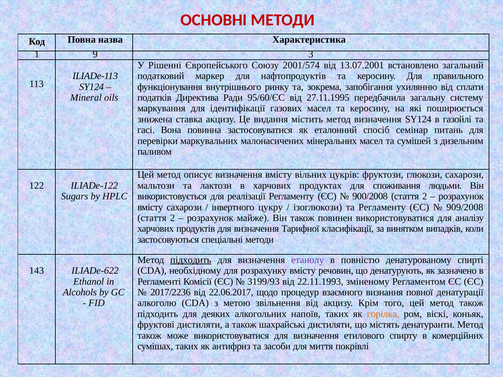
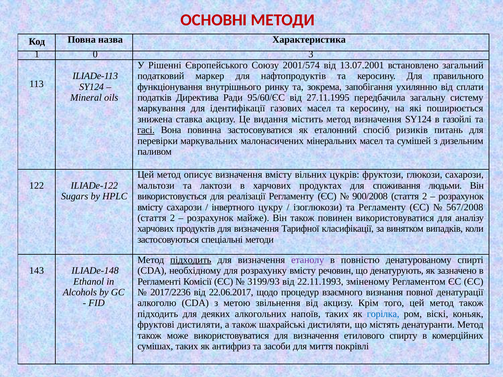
9: 9 -> 0 (95, 54)
гасі underline: none -> present (146, 130)
семінар: семінар -> ризиків (412, 130)
909/2008: 909/2008 -> 567/2008 (465, 207)
ILIADe-622: ILIADe-622 -> ILIADe-148 (95, 271)
горілка colour: orange -> blue (383, 314)
